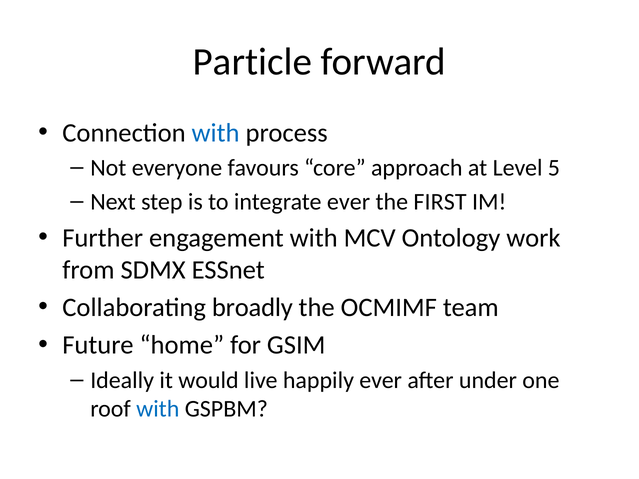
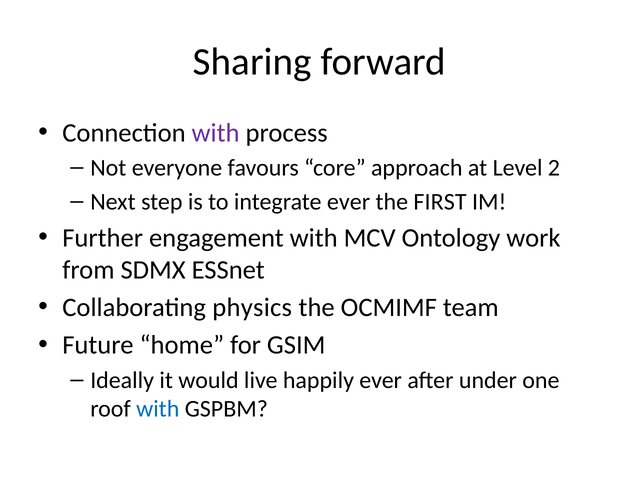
Particle: Particle -> Sharing (252, 62)
with colour: blue -> purple (216, 133)
5: 5 -> 2 (554, 168)
broadly: broadly -> physics (252, 308)
